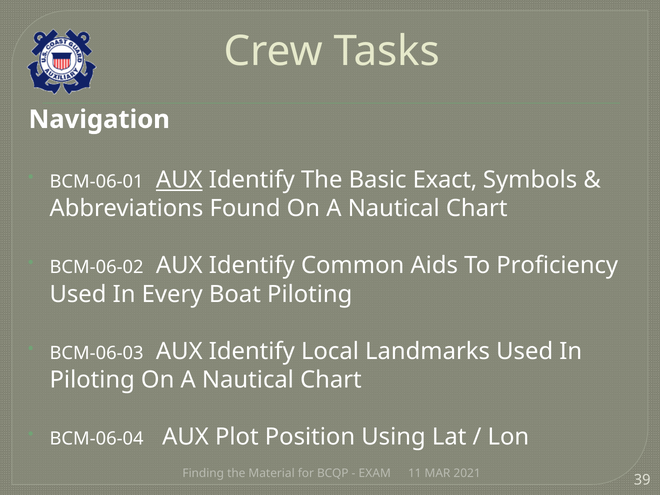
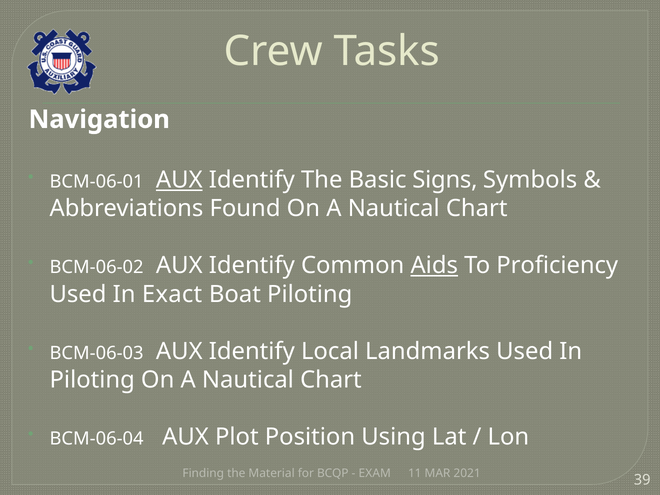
Exact: Exact -> Signs (445, 180)
Aids underline: none -> present (434, 266)
Every: Every -> Exact (172, 294)
